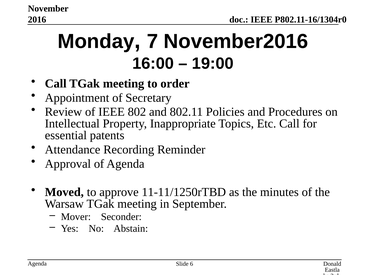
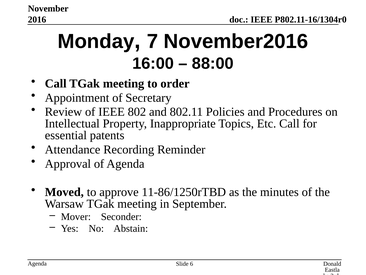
19:00: 19:00 -> 88:00 (213, 63)
11-11/1250rTBD: 11-11/1250rTBD -> 11-86/1250rTBD (184, 192)
